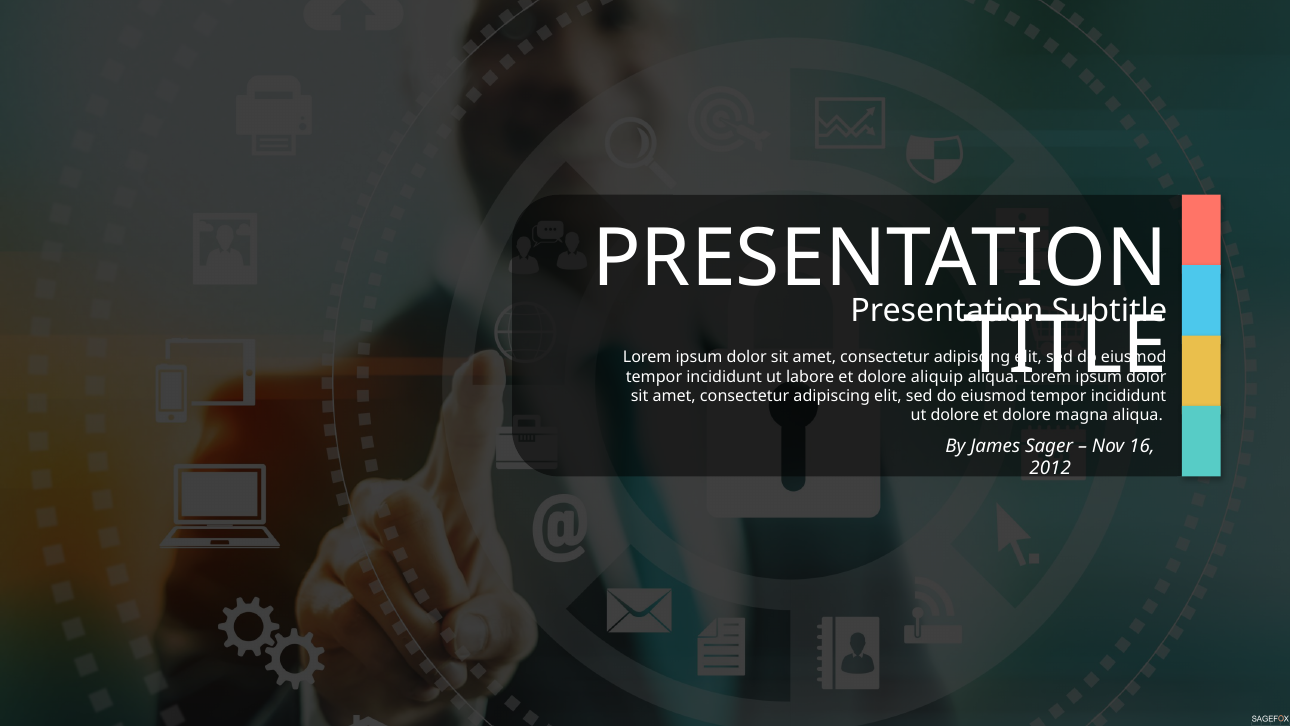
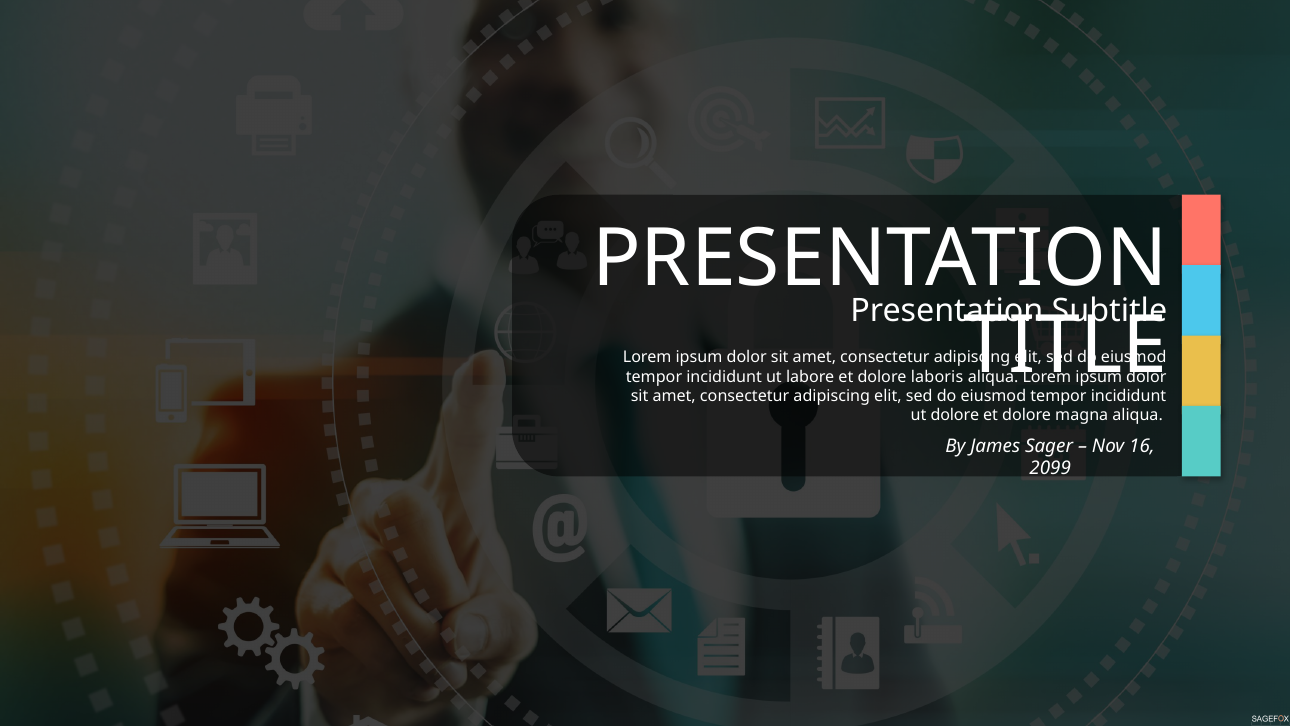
aliquip: aliquip -> laboris (937, 377)
2012: 2012 -> 2099 (1050, 468)
